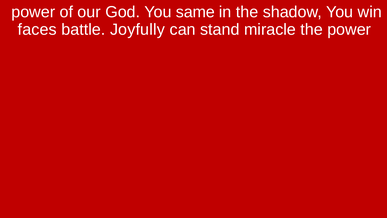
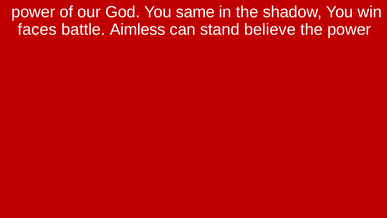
Joyfully: Joyfully -> Aimless (138, 29)
miracle: miracle -> believe (270, 29)
